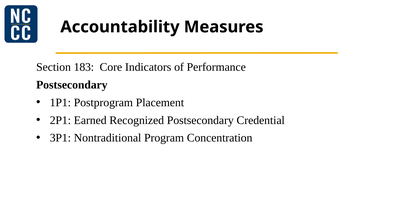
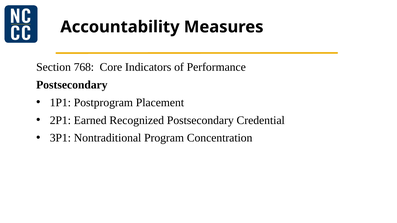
183: 183 -> 768 (84, 67)
